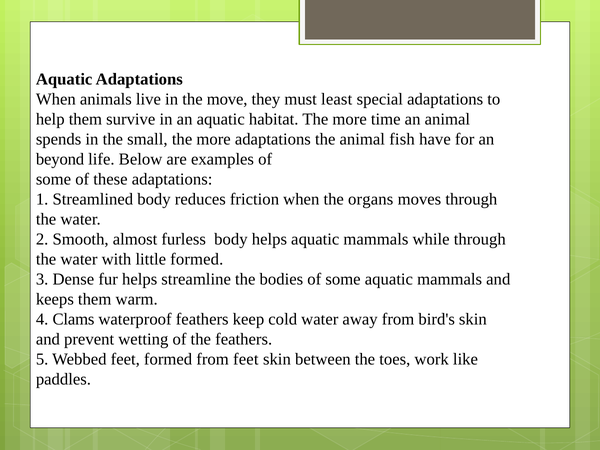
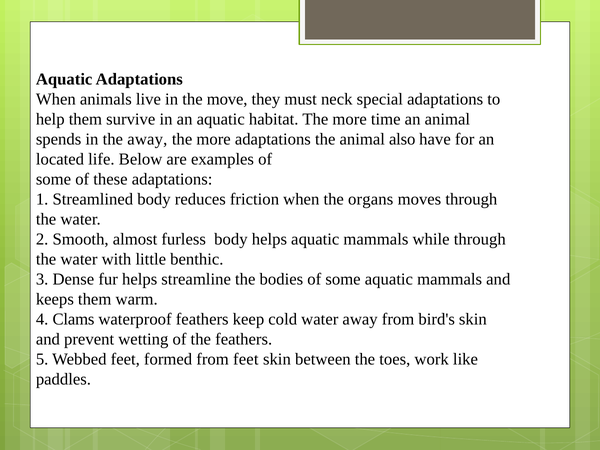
least: least -> neck (337, 99)
the small: small -> away (147, 139)
fish: fish -> also (402, 139)
beyond: beyond -> located (60, 159)
little formed: formed -> benthic (197, 259)
